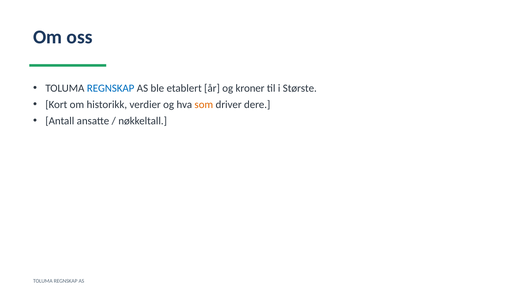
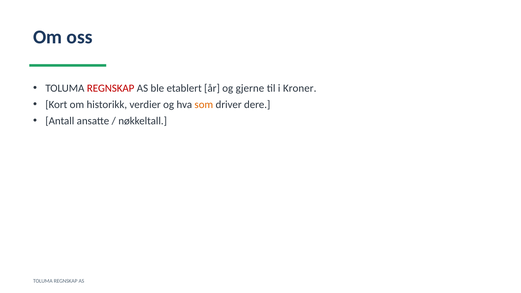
REGNSKAP colour: blue -> red (111, 88)
kroner: kroner -> gjerne (250, 88)
Største: Største -> Kroner (300, 88)
